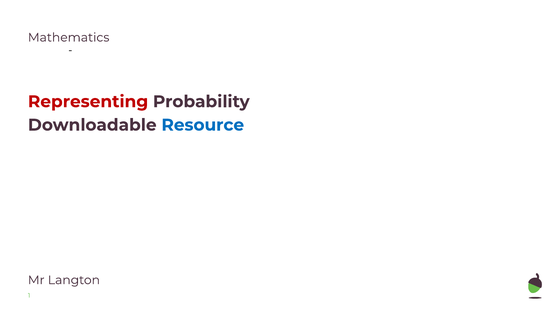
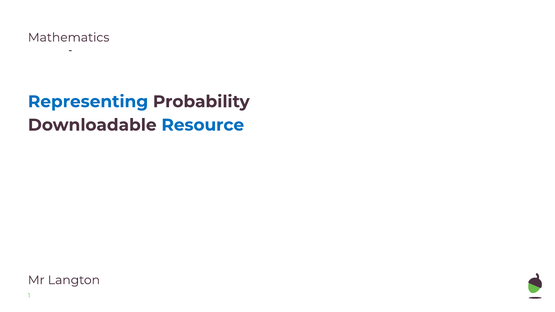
Representing colour: red -> blue (88, 102)
